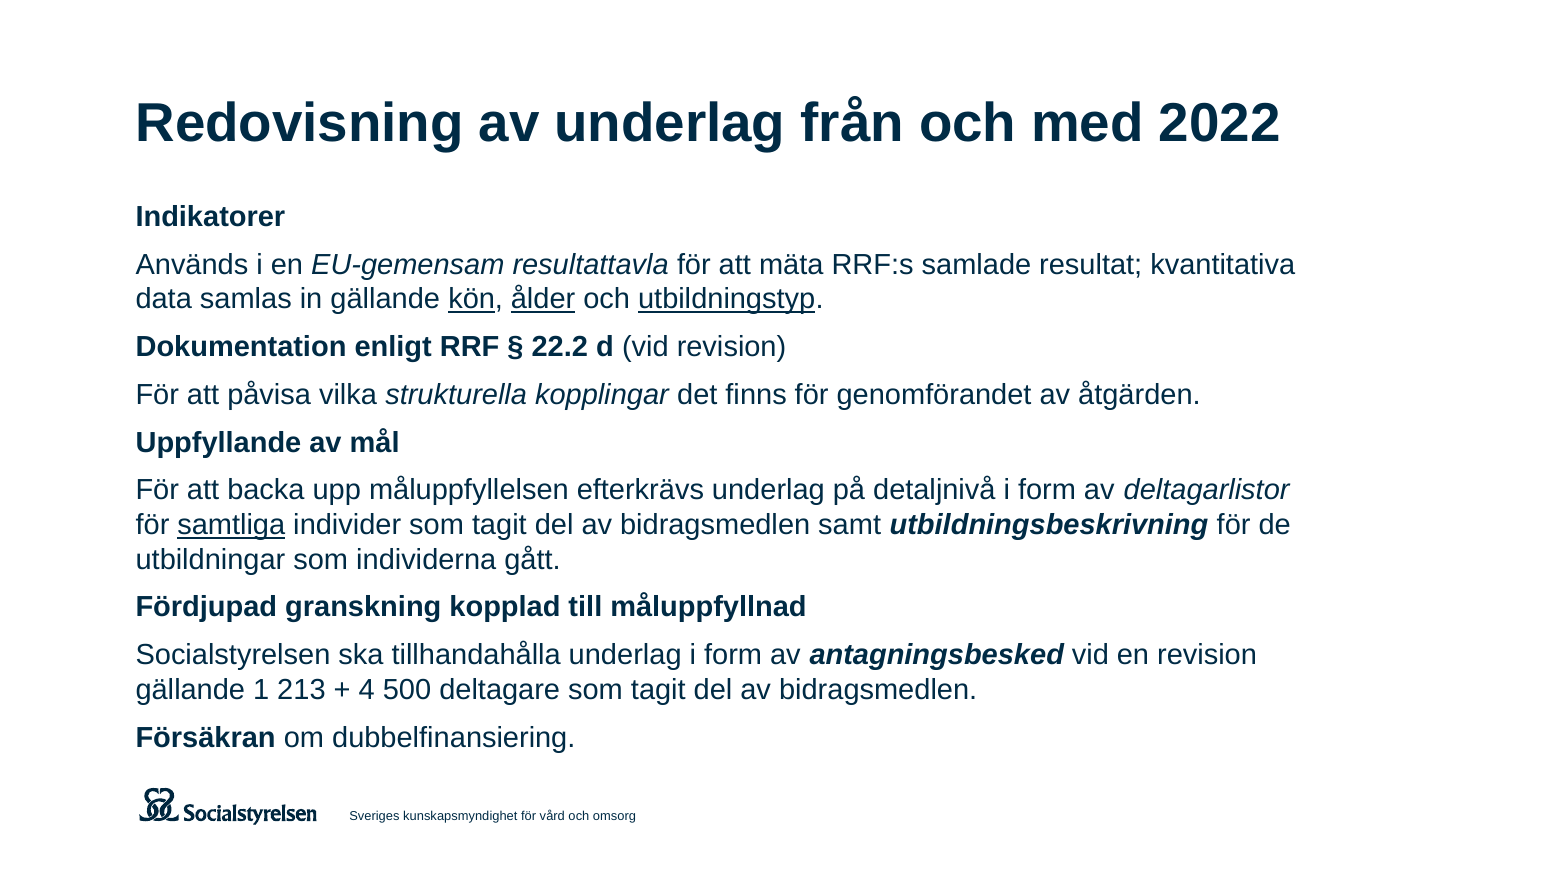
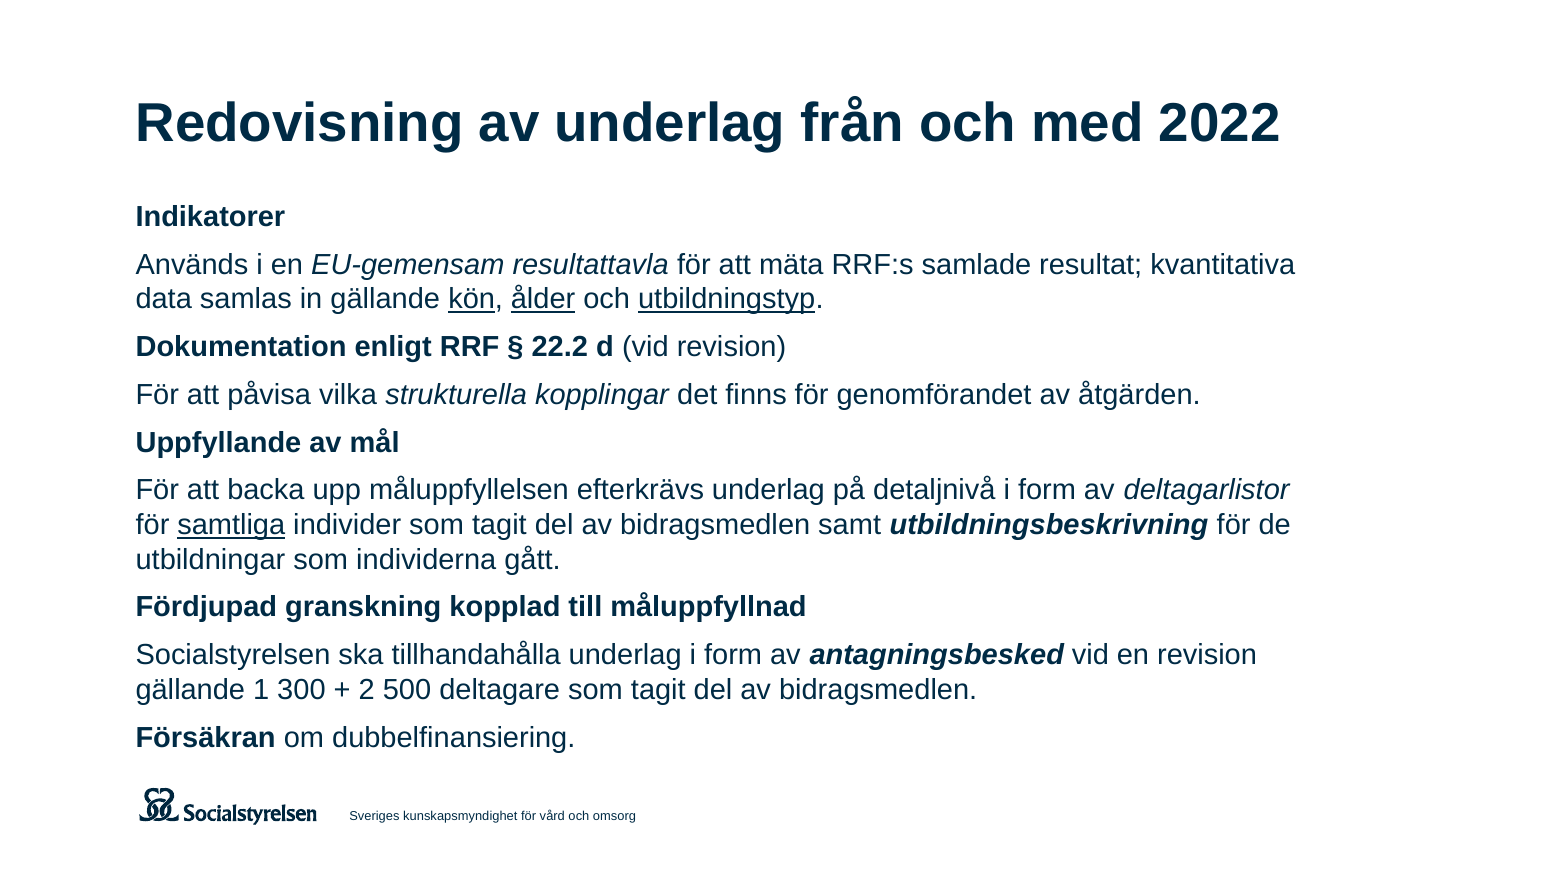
213: 213 -> 300 (301, 690)
4: 4 -> 2 (367, 690)
